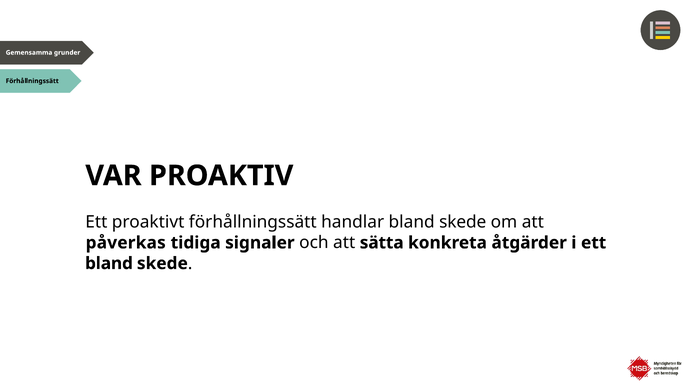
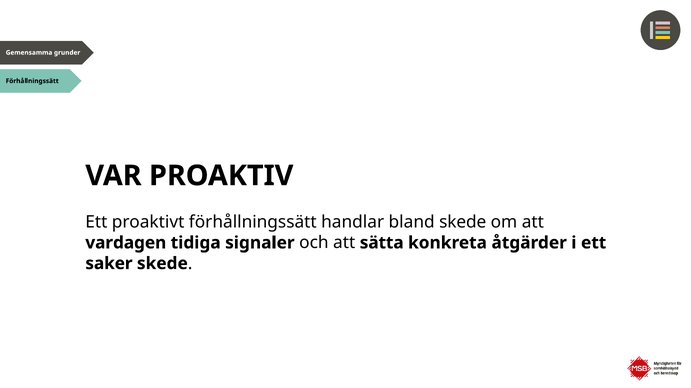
påverkas: påverkas -> vardagen (126, 243)
bland: bland -> saker (109, 264)
